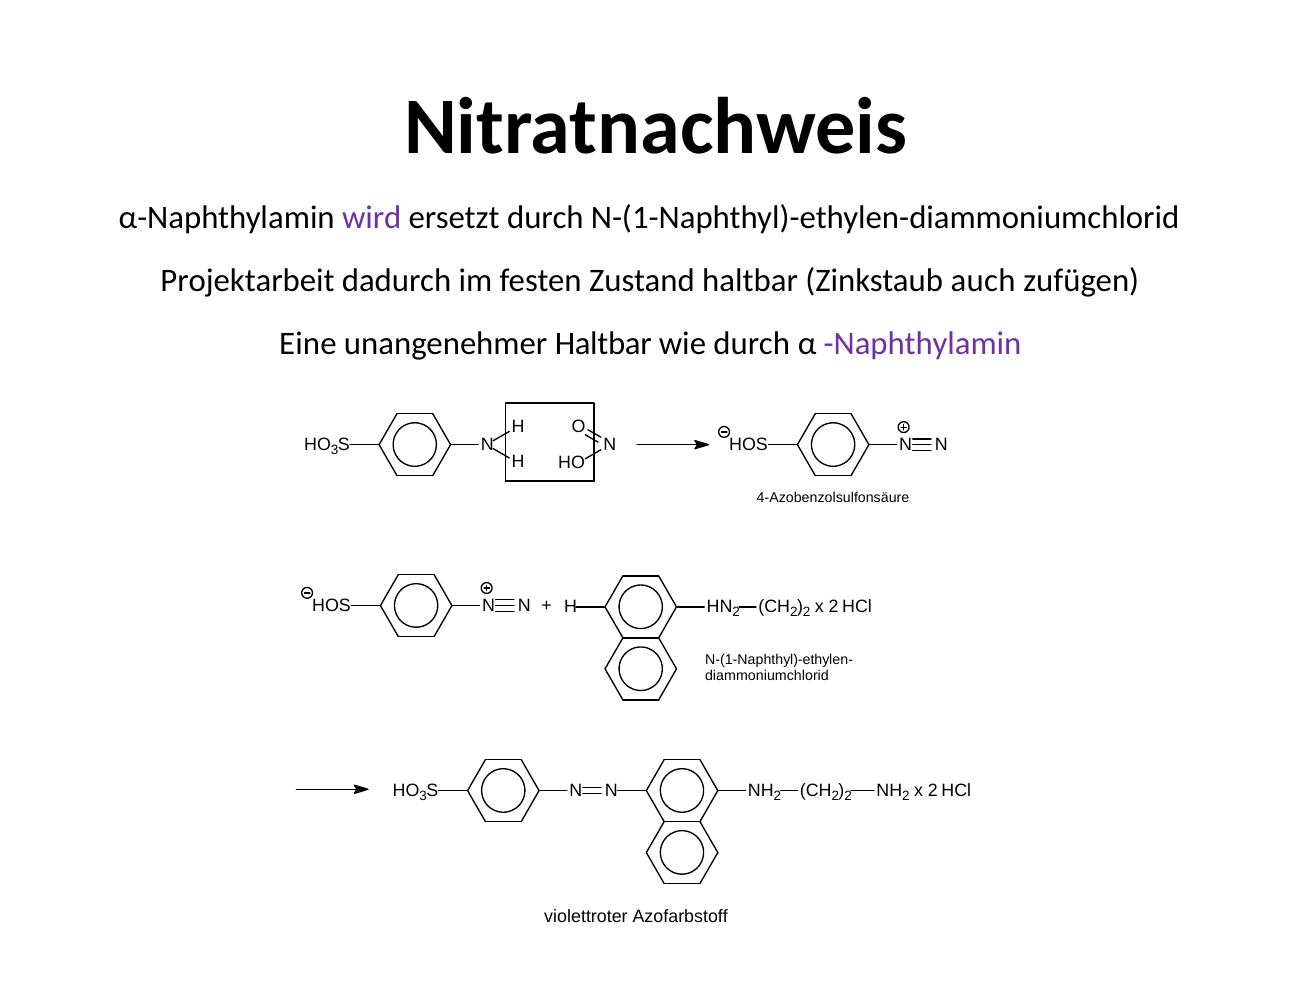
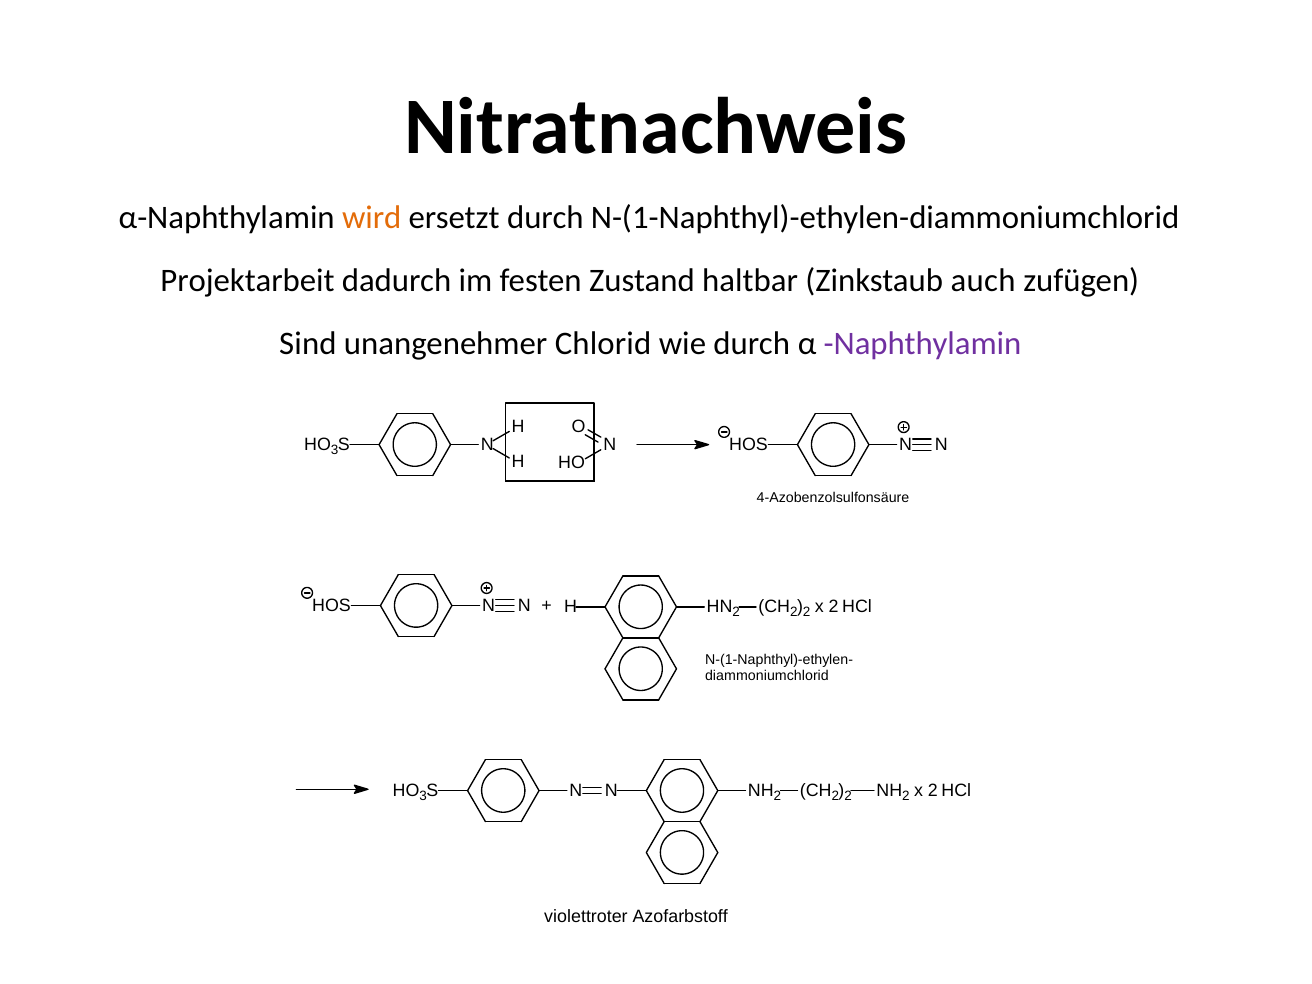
wird colour: purple -> orange (372, 218)
Eine: Eine -> Sind (308, 344)
unangenehmer Haltbar: Haltbar -> Chlorid (603, 344)
